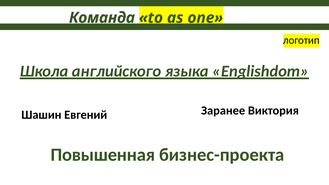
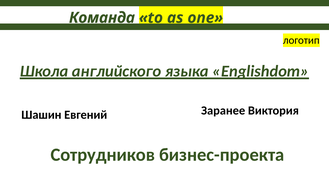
Повышенная: Повышенная -> Сотрудников (103, 155)
